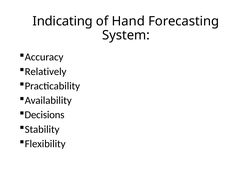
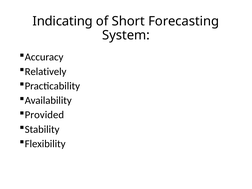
Hand: Hand -> Short (128, 21)
Decisions: Decisions -> Provided (44, 115)
